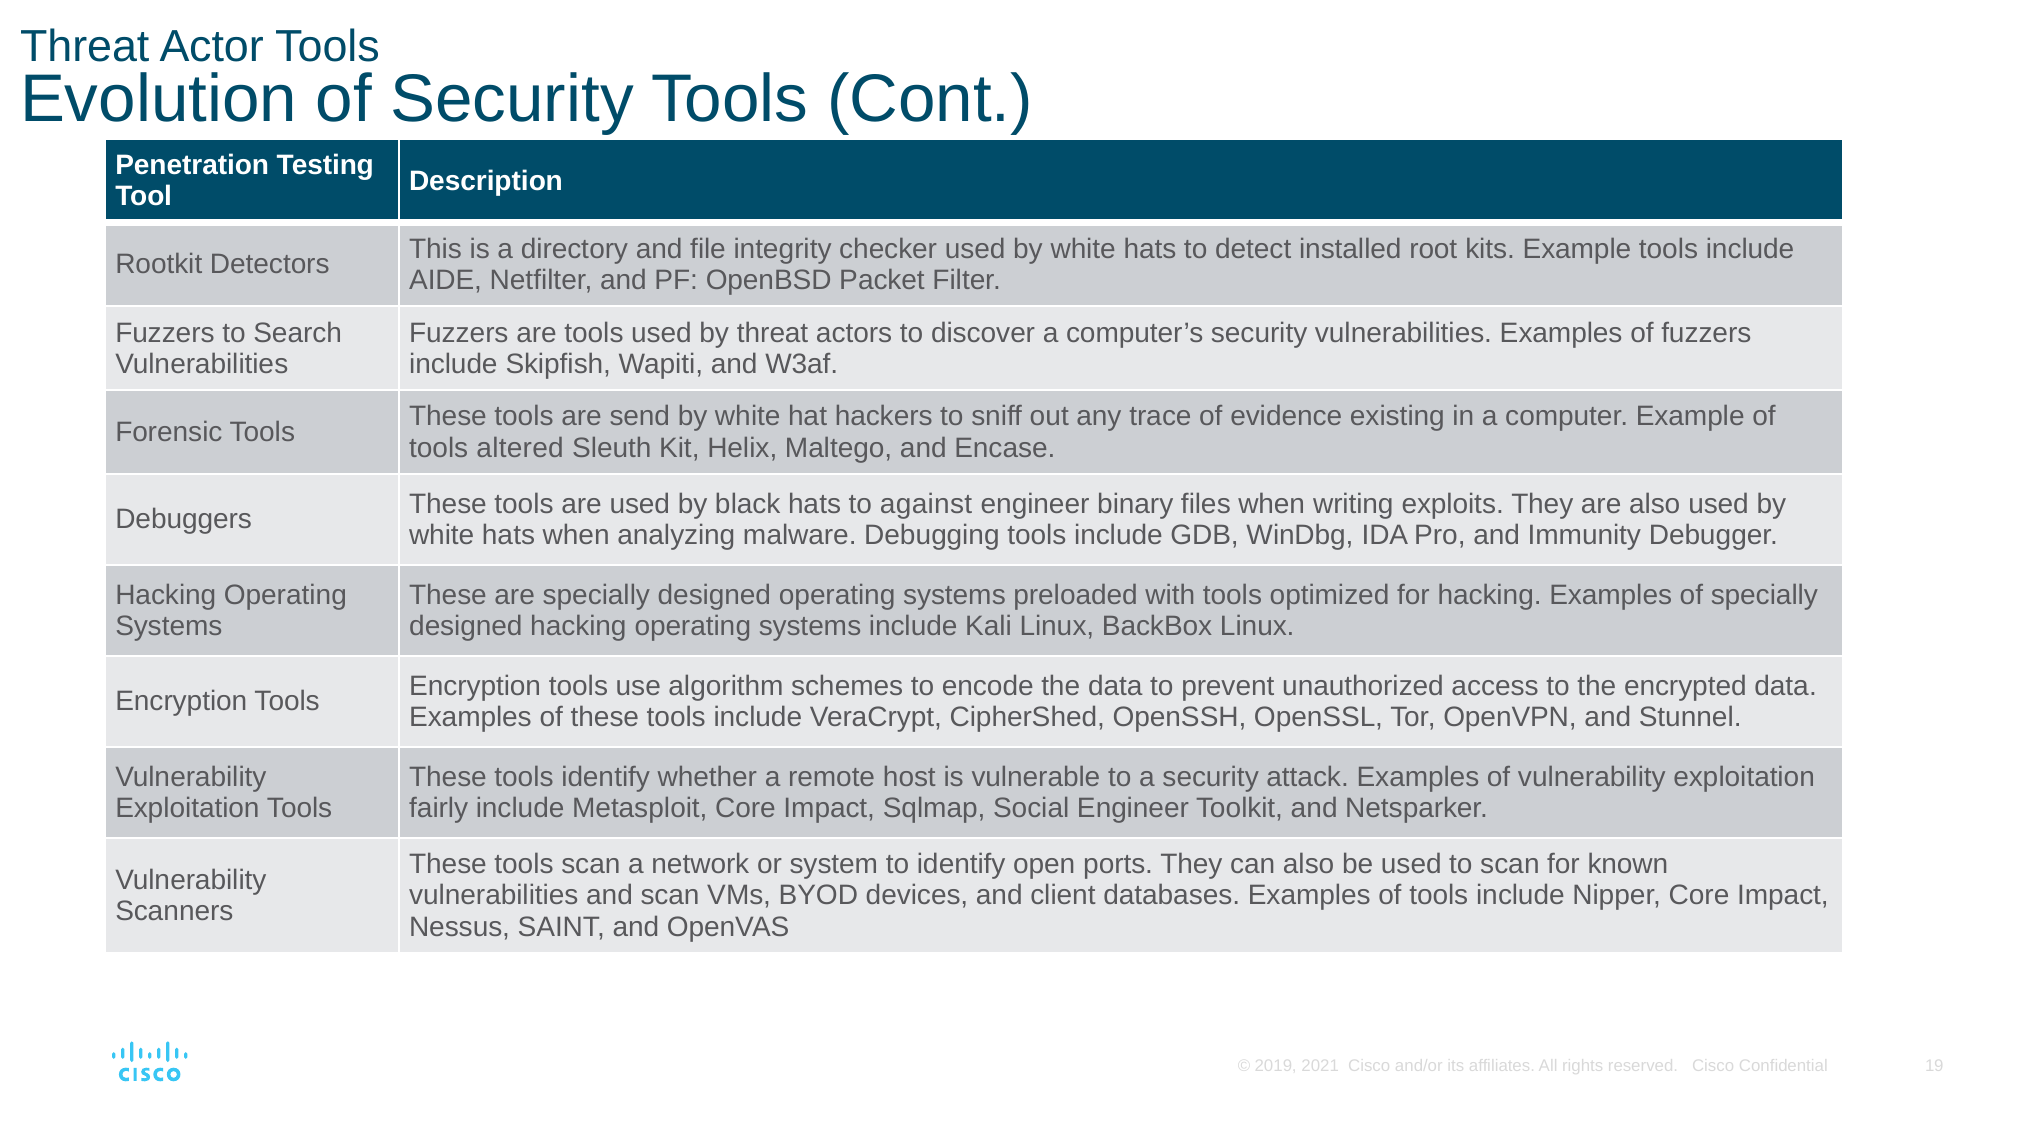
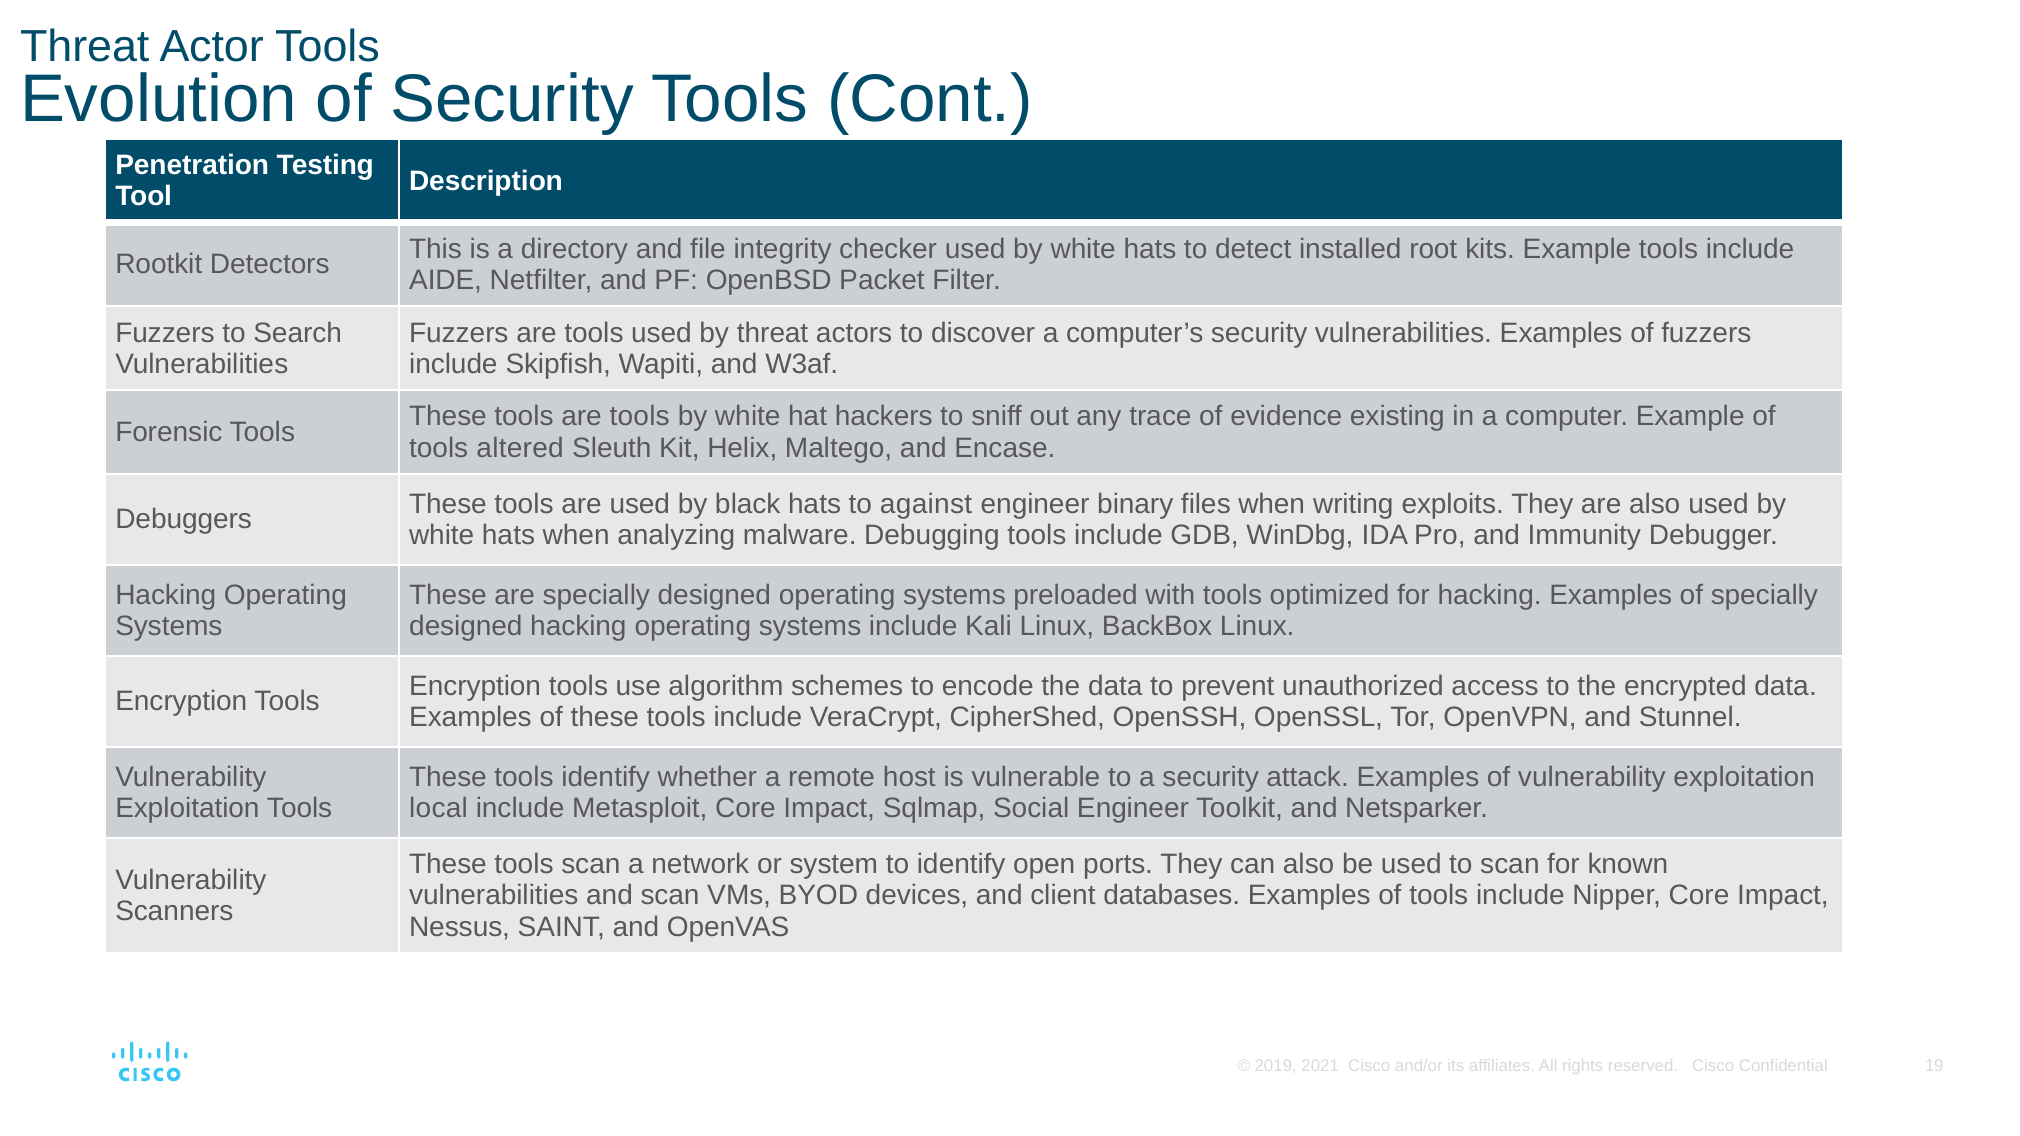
tools are send: send -> tools (640, 417)
fairly: fairly -> local (439, 809)
